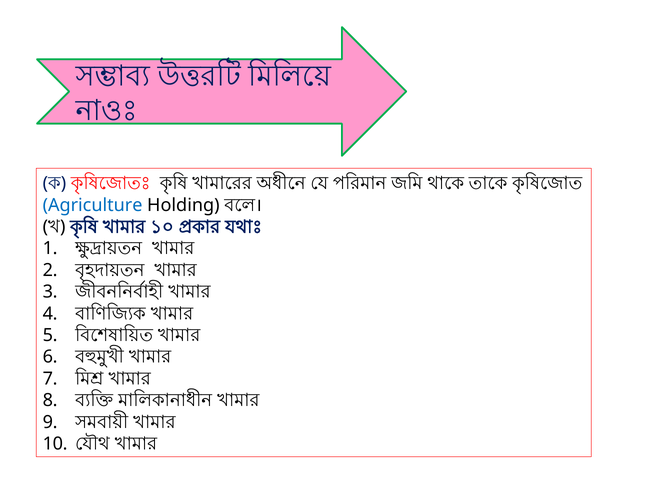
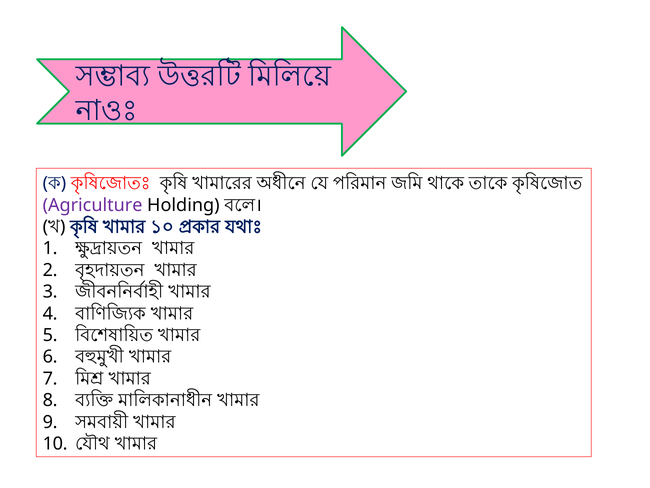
Agriculture colour: blue -> purple (93, 205)
